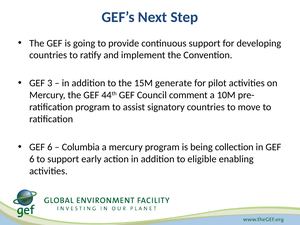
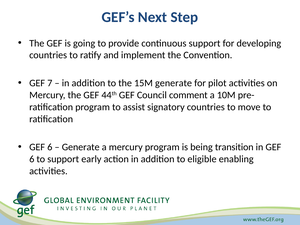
3: 3 -> 7 (50, 83)
Columbia: Columbia -> Generate (81, 147)
collection: collection -> transition (234, 147)
